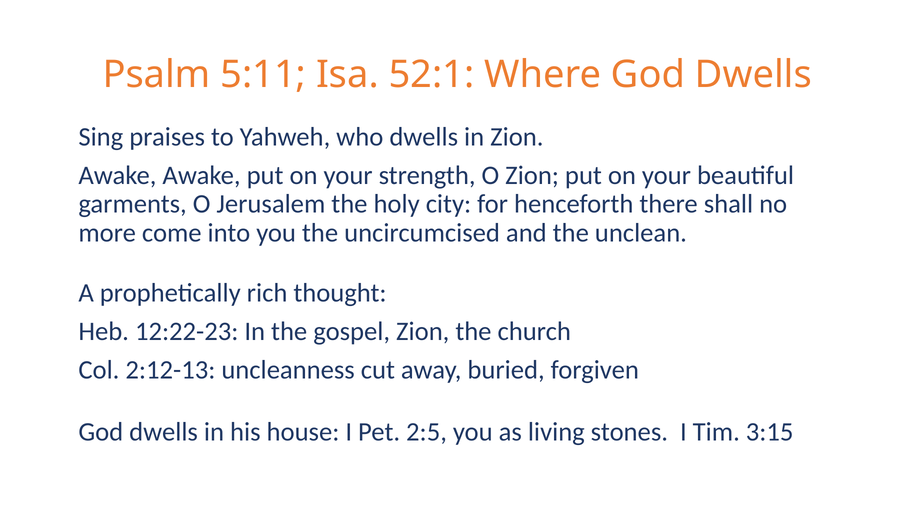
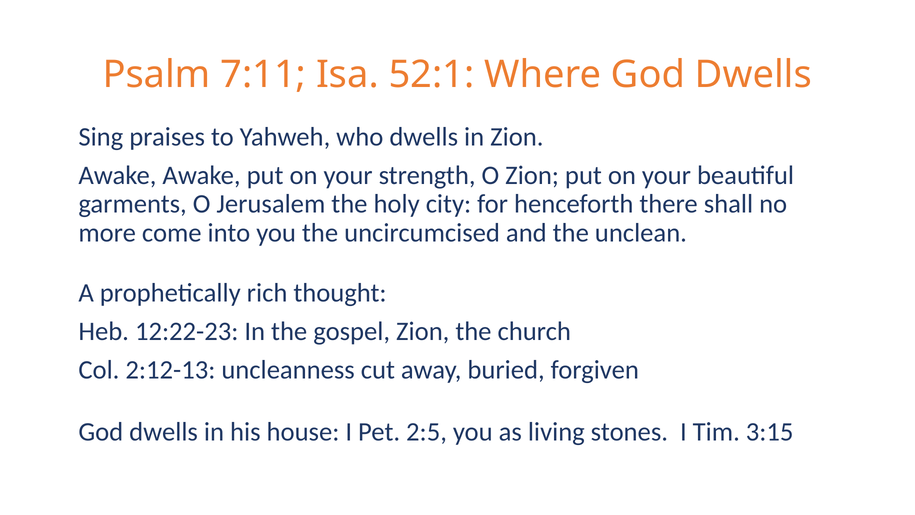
5:11: 5:11 -> 7:11 (263, 75)
